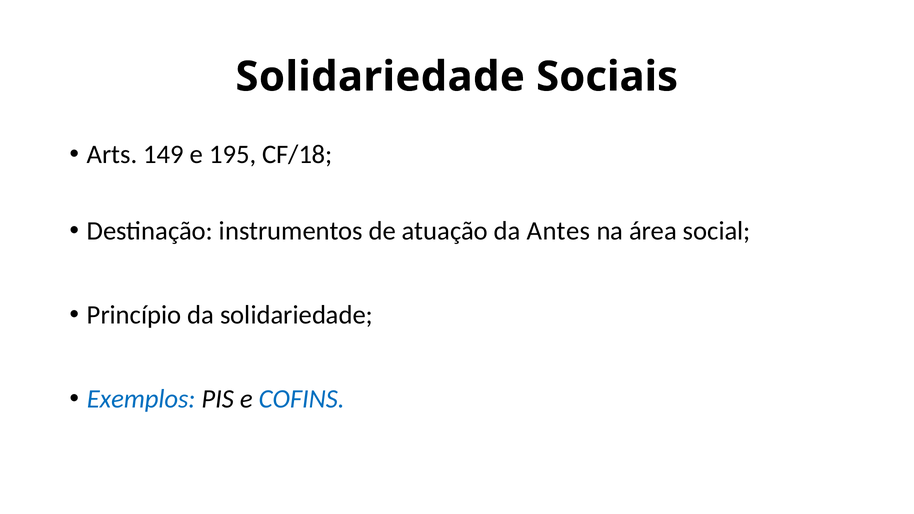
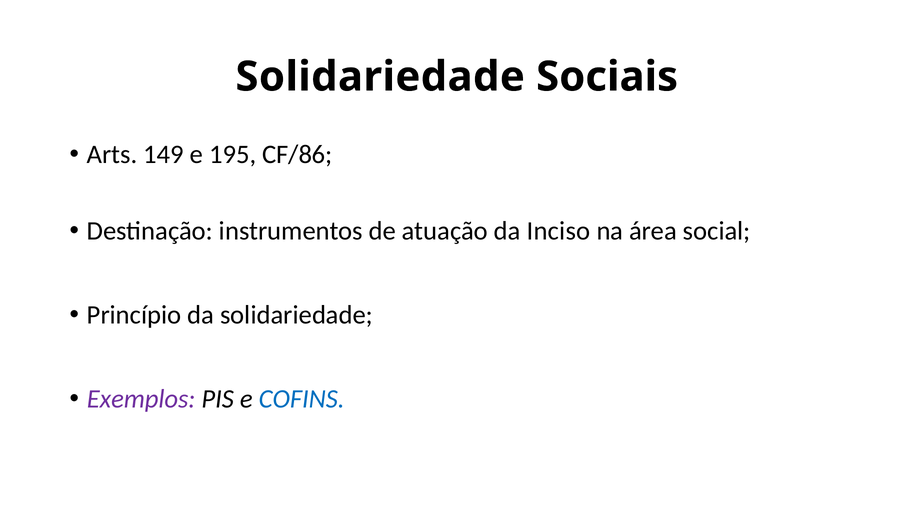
CF/18: CF/18 -> CF/86 (297, 154)
Antes: Antes -> Inciso (558, 231)
Exemplos colour: blue -> purple (141, 399)
